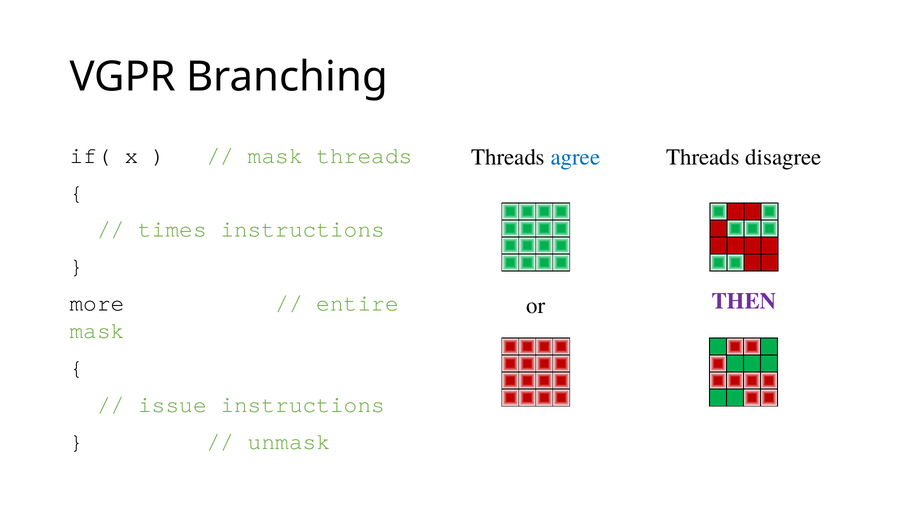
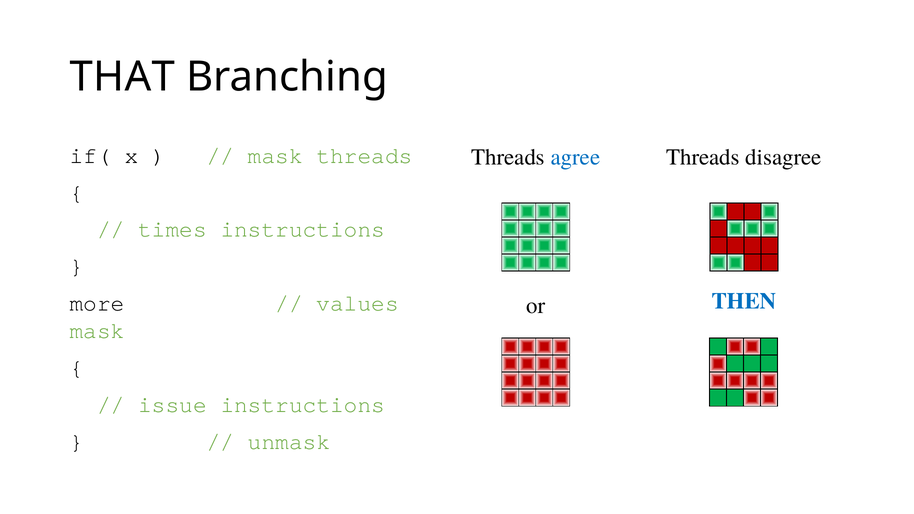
VGPR: VGPR -> THAT (122, 77)
entire: entire -> values (358, 303)
THEN colour: purple -> blue (744, 301)
